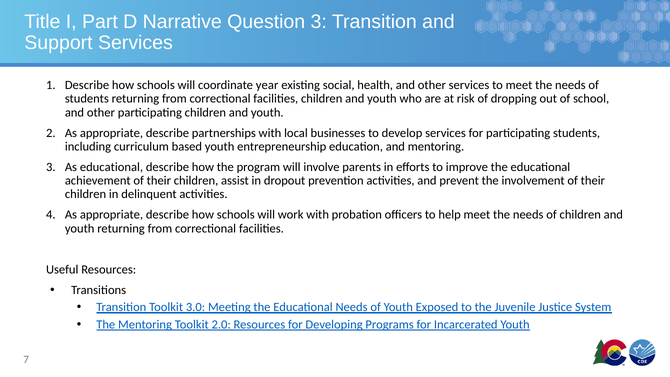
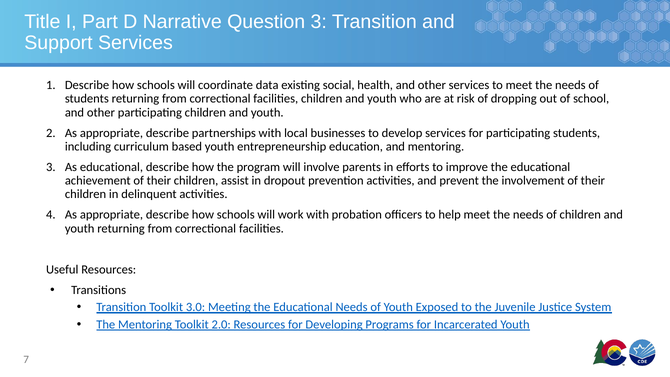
year: year -> data (267, 85)
